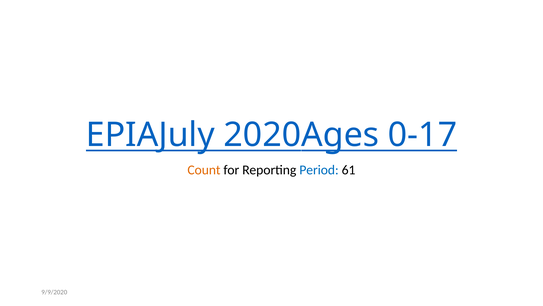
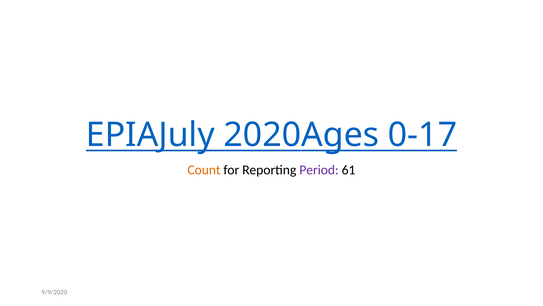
Period colour: blue -> purple (319, 170)
